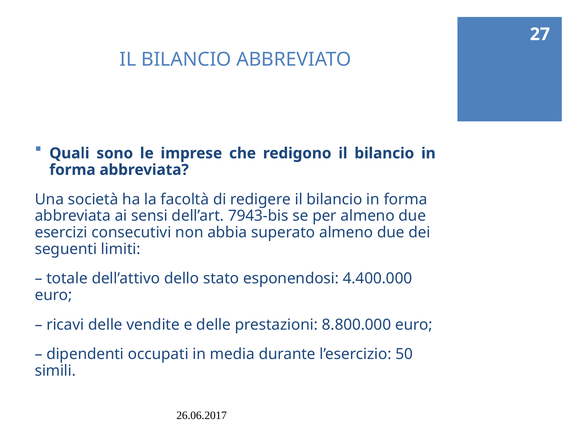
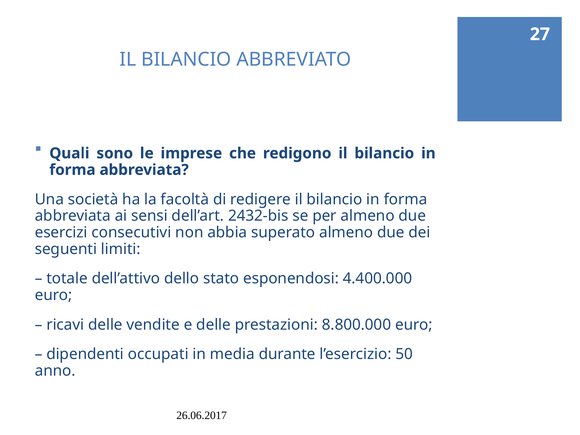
7943-bis: 7943-bis -> 2432-bis (258, 216)
simili: simili -> anno (55, 371)
